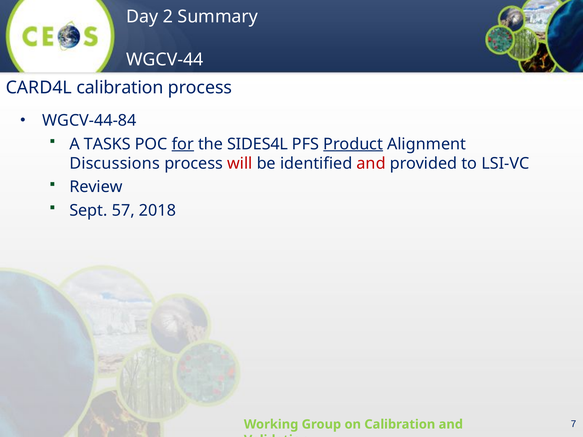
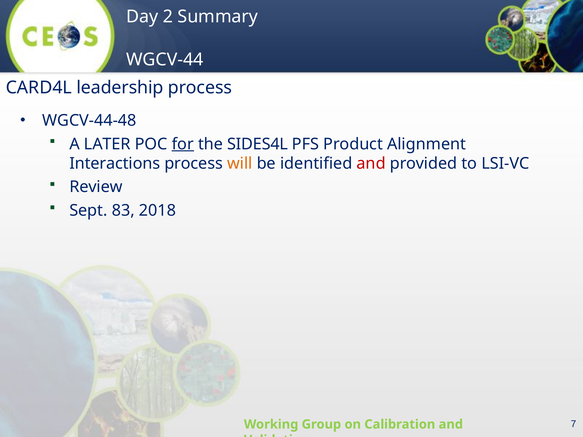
CARD4L calibration: calibration -> leadership (120, 88)
WGCV-44-84: WGCV-44-84 -> WGCV-44-48 (89, 121)
TASKS: TASKS -> LATER (107, 144)
Product underline: present -> none (353, 144)
Discussions: Discussions -> Interactions (115, 164)
will colour: red -> orange (240, 164)
57: 57 -> 83 (123, 211)
